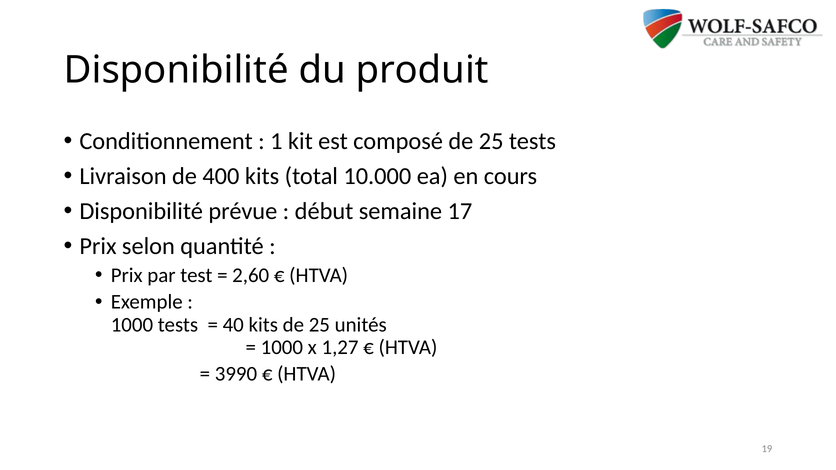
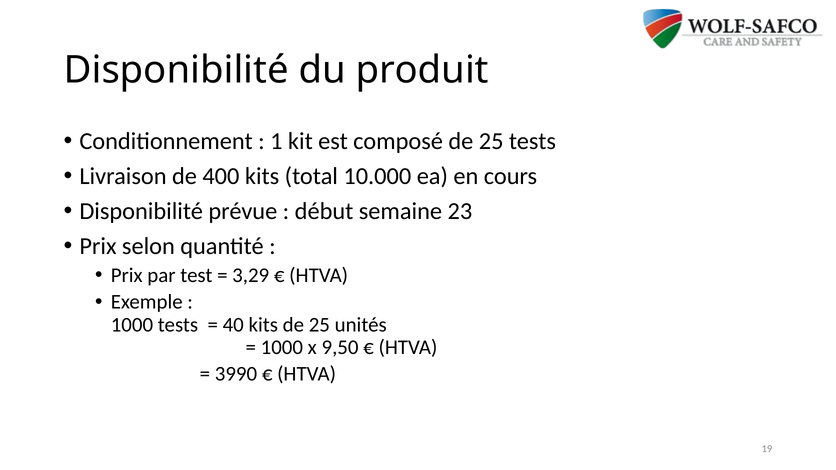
17: 17 -> 23 (460, 211)
2,60: 2,60 -> 3,29 (251, 275)
1,27: 1,27 -> 9,50 (340, 347)
